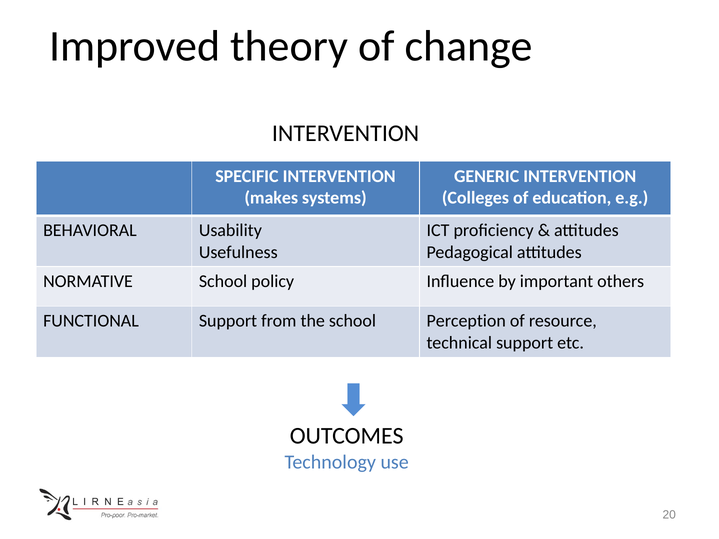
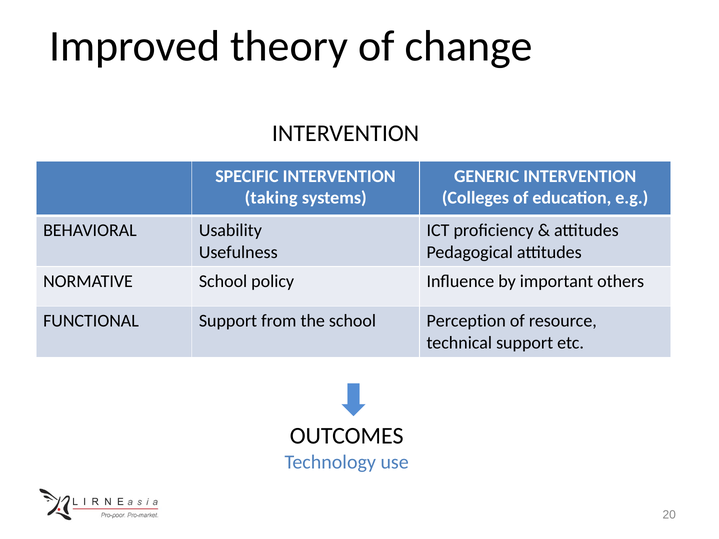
makes: makes -> taking (271, 198)
